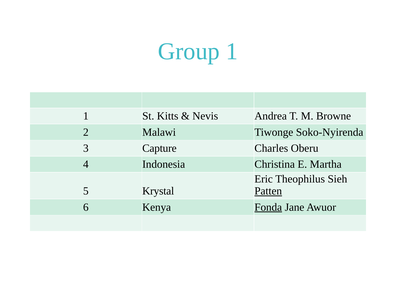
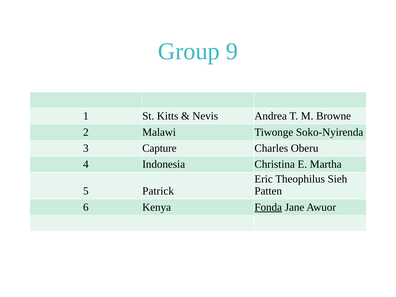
Group 1: 1 -> 9 (232, 51)
Krystal: Krystal -> Patrick (158, 191)
Patten underline: present -> none (268, 191)
